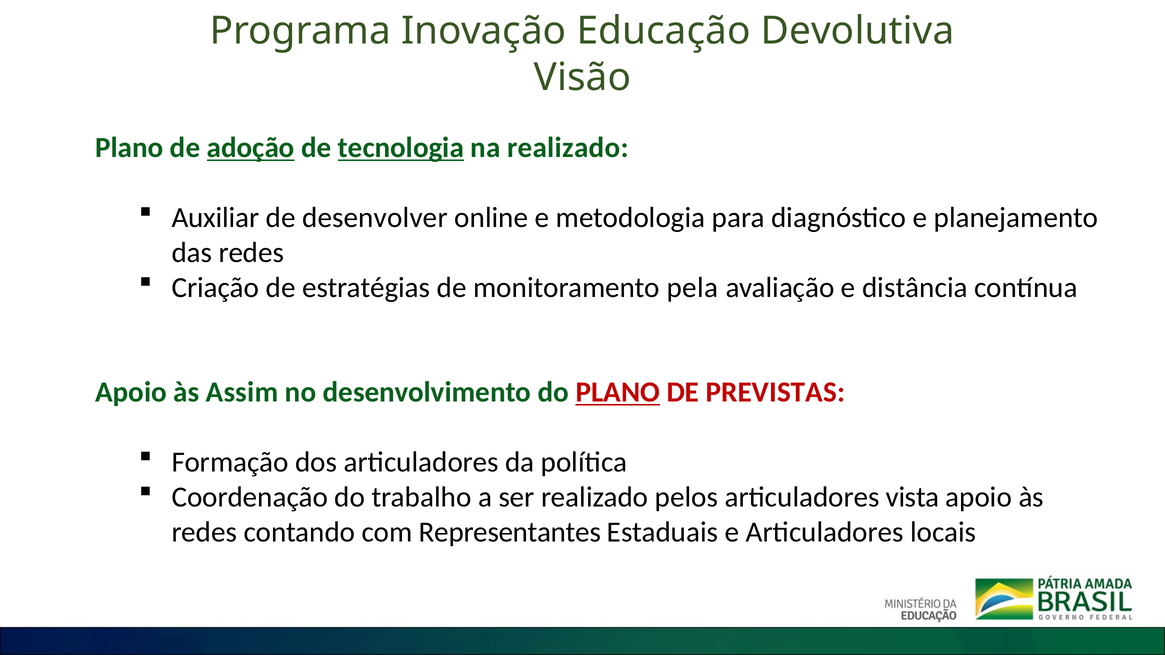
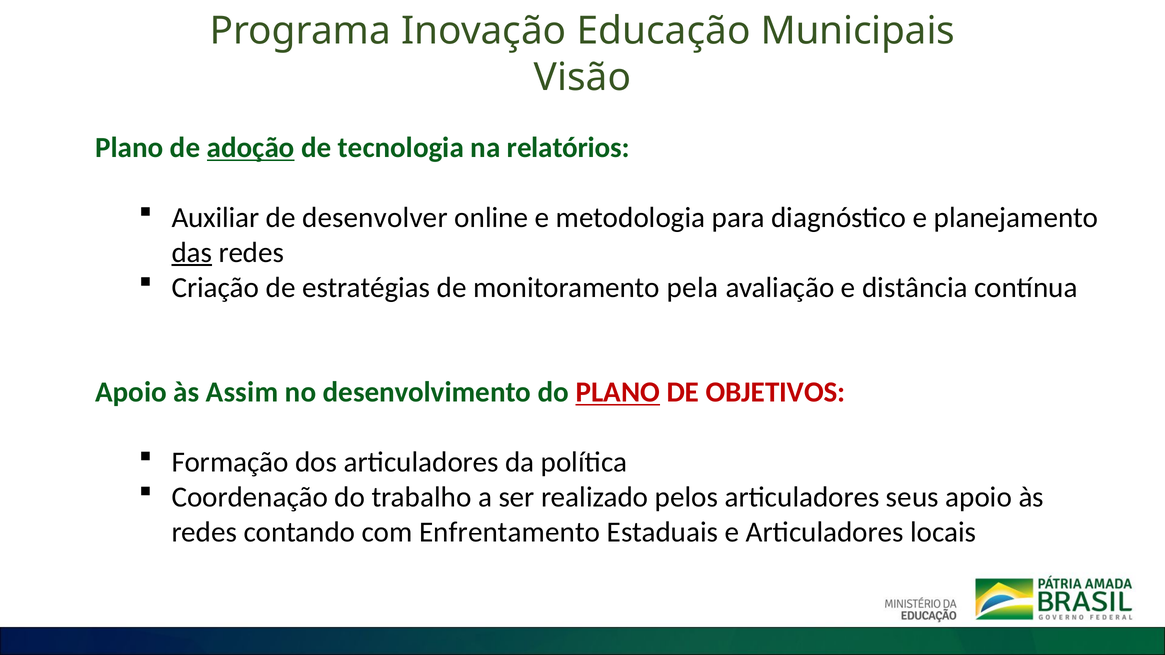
Devolutiva: Devolutiva -> Municipais (858, 31)
tecnologia underline: present -> none (401, 148)
na realizado: realizado -> relatórios (568, 148)
das underline: none -> present (192, 253)
PREVISTAS: PREVISTAS -> OBJETIVOS (775, 392)
vista: vista -> seus (912, 497)
Representantes: Representantes -> Enfrentamento (510, 532)
